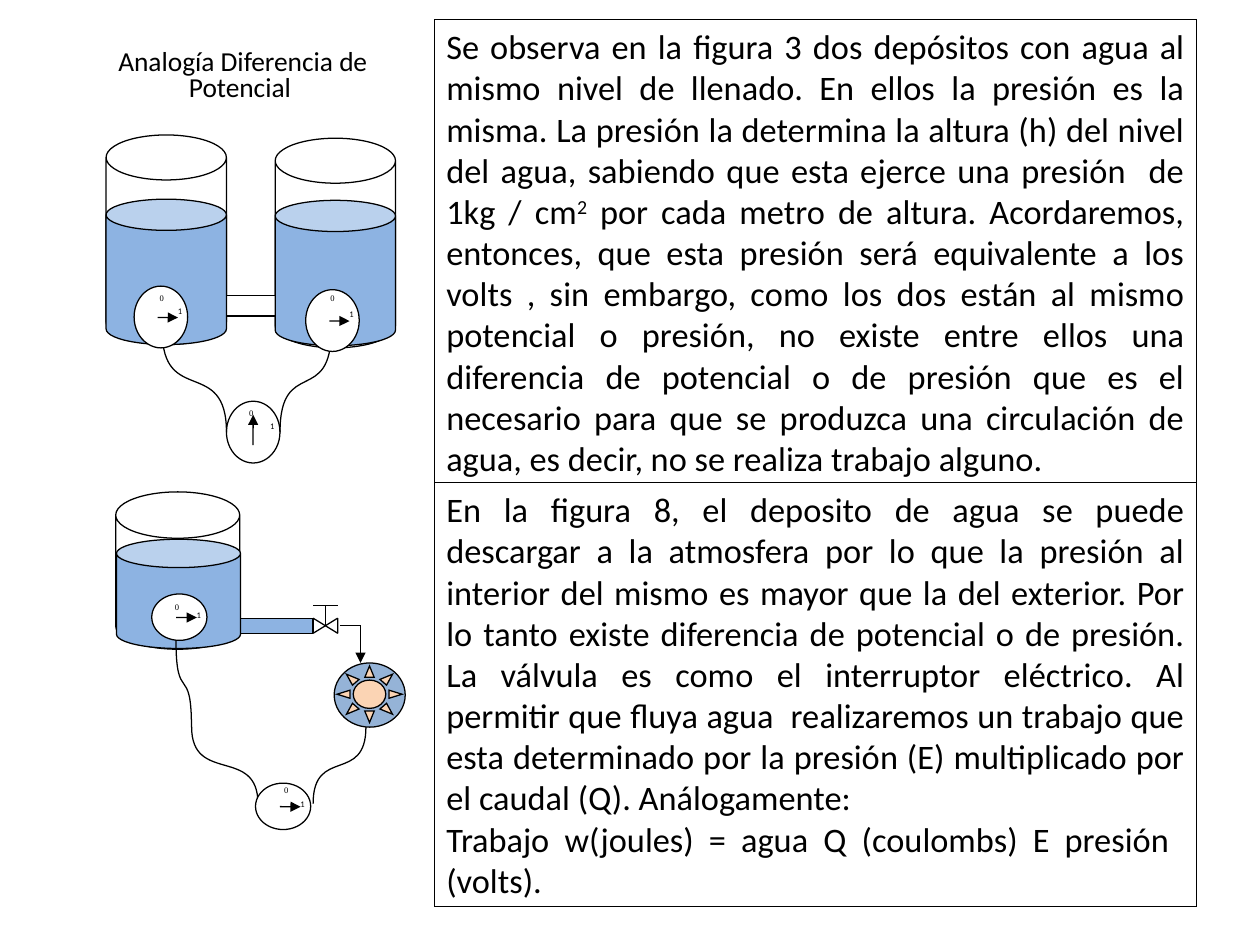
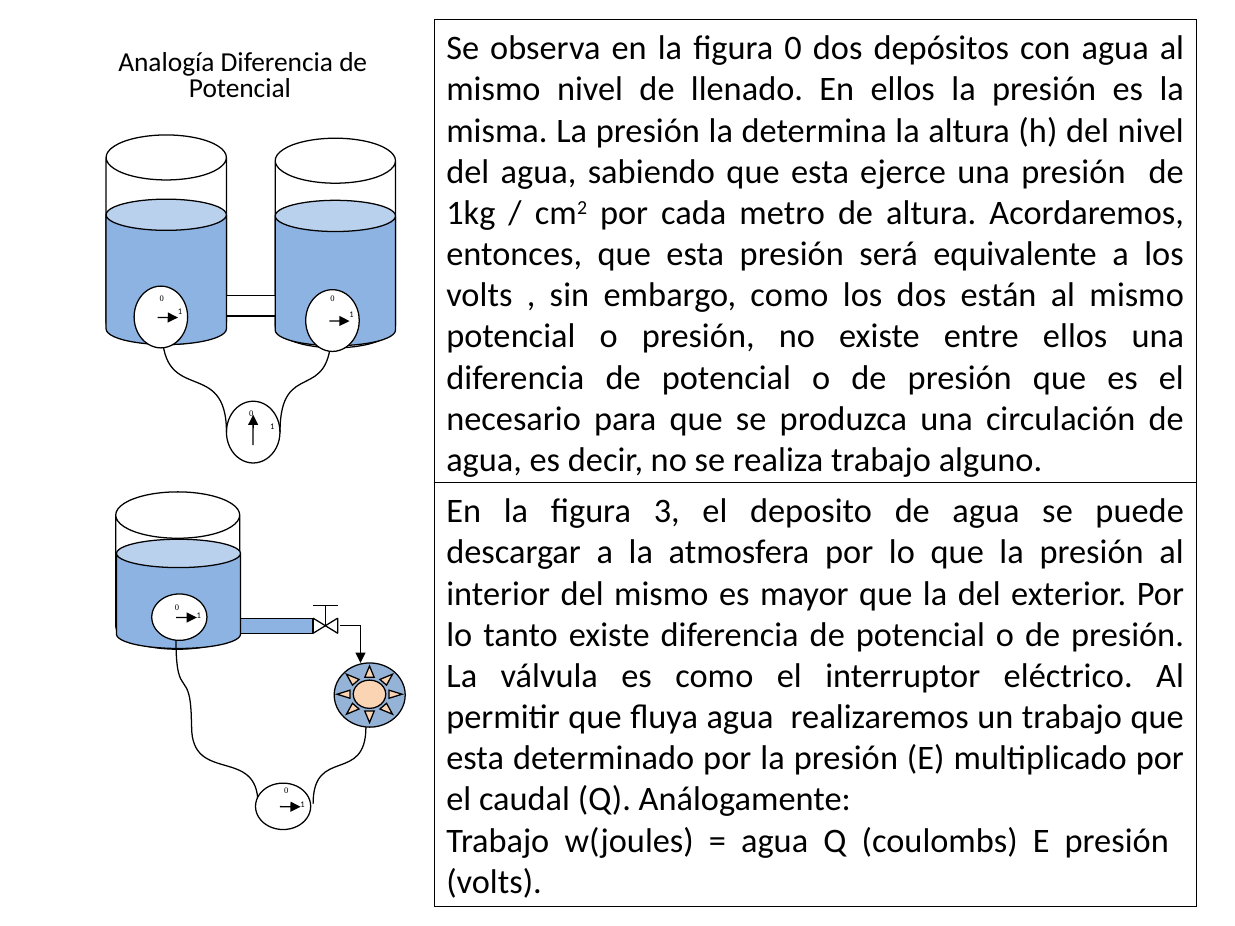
figura 3: 3 -> 0 (793, 48)
8: 8 -> 3 (667, 512)
